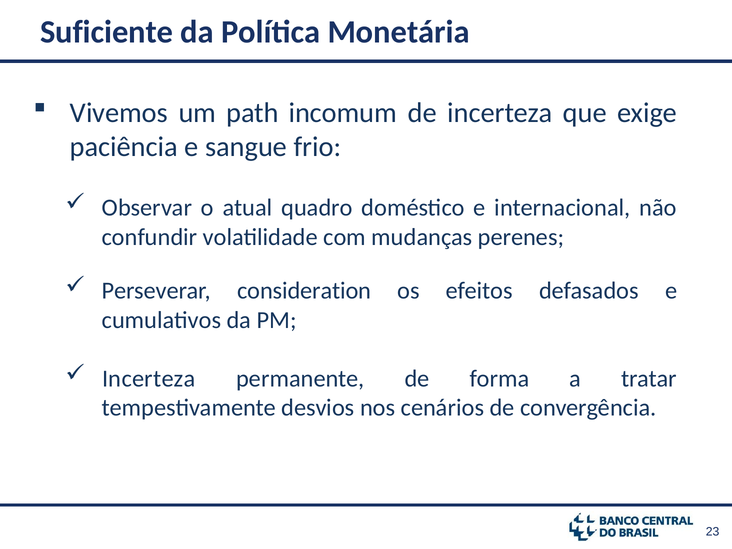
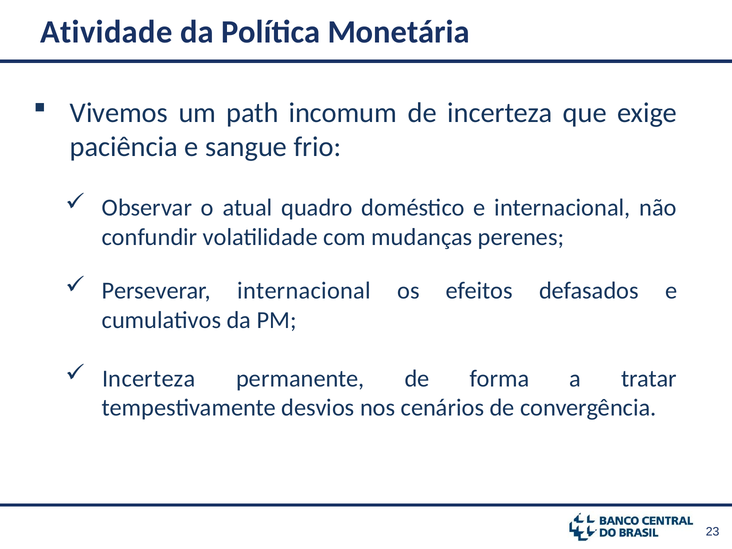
Suficiente: Suficiente -> Atividade (106, 32)
Perseverar consideration: consideration -> internacional (304, 291)
